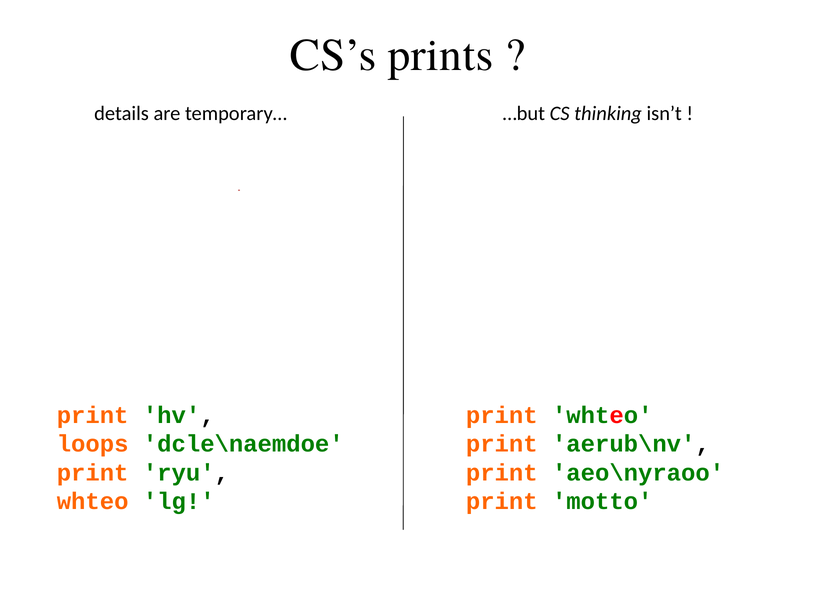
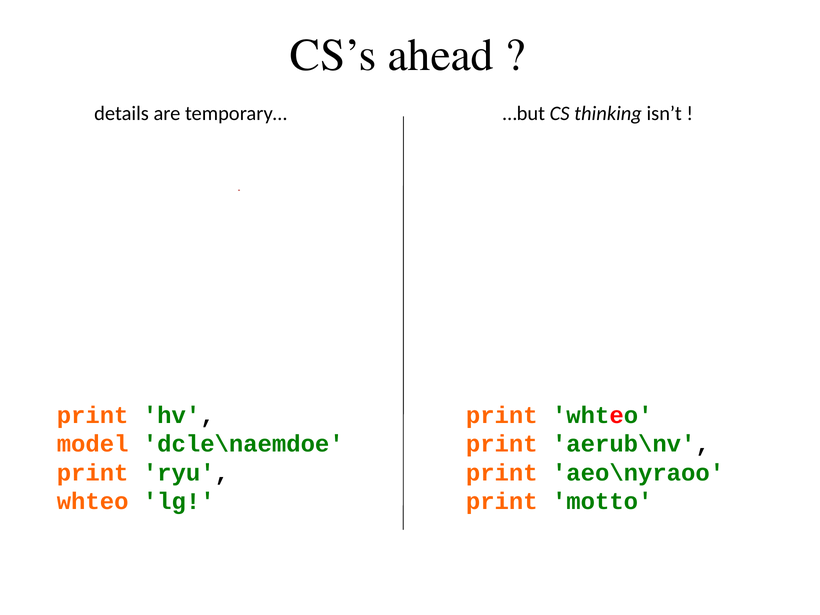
prints: prints -> ahead (441, 55)
loops: loops -> model (93, 444)
